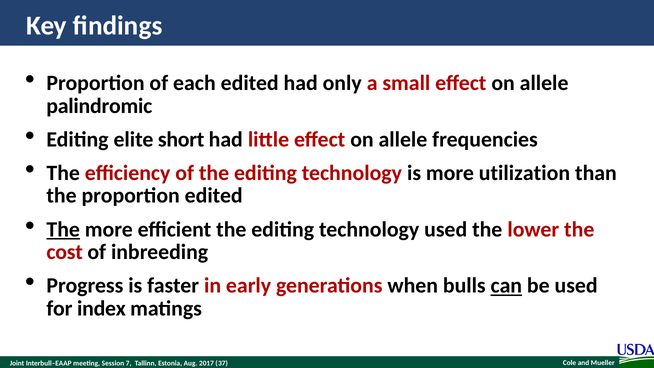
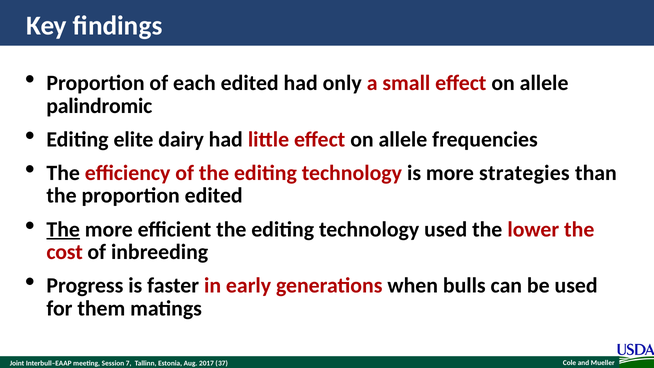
short: short -> dairy (181, 139)
utilization: utilization -> strategies (524, 173)
can underline: present -> none (506, 286)
index: index -> them (101, 308)
